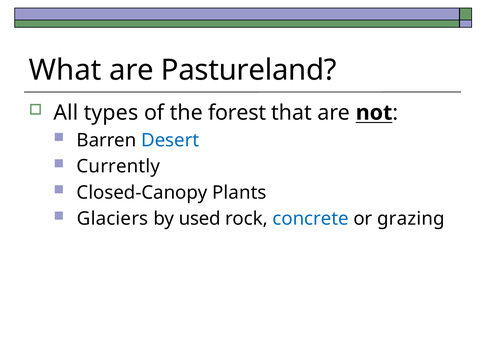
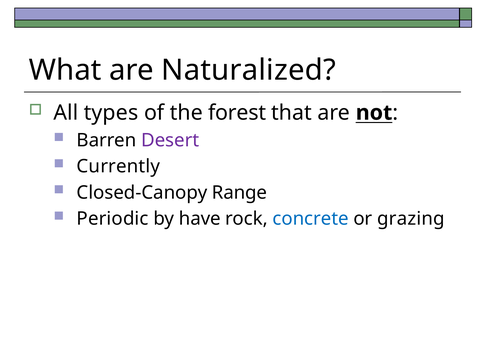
Pastureland: Pastureland -> Naturalized (249, 70)
Desert colour: blue -> purple (170, 141)
Plants: Plants -> Range (239, 193)
Glaciers: Glaciers -> Periodic (113, 219)
used: used -> have (200, 219)
